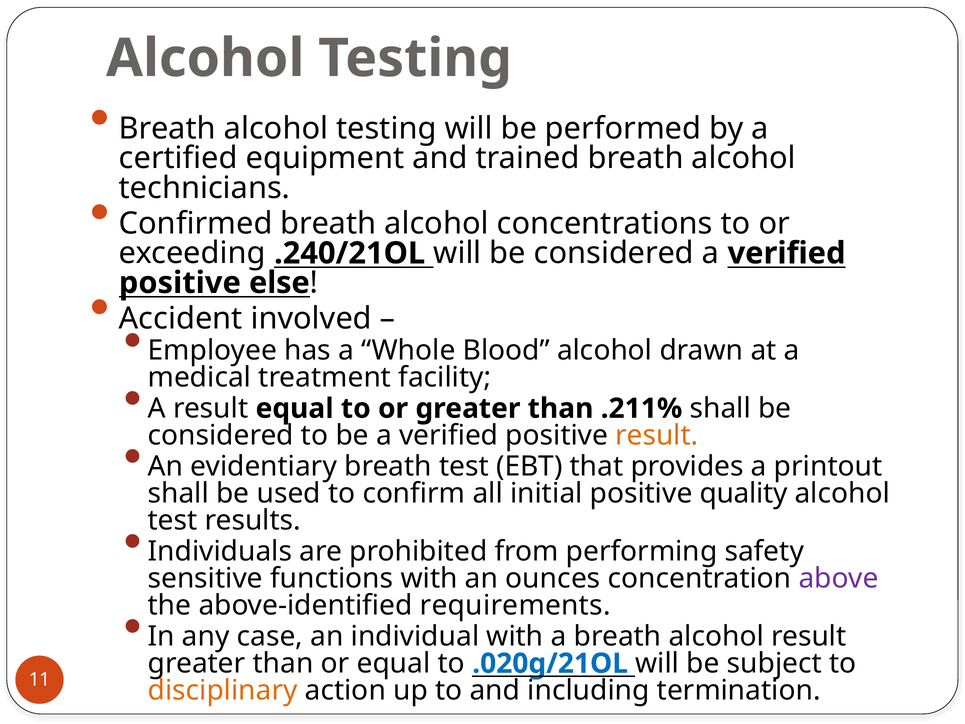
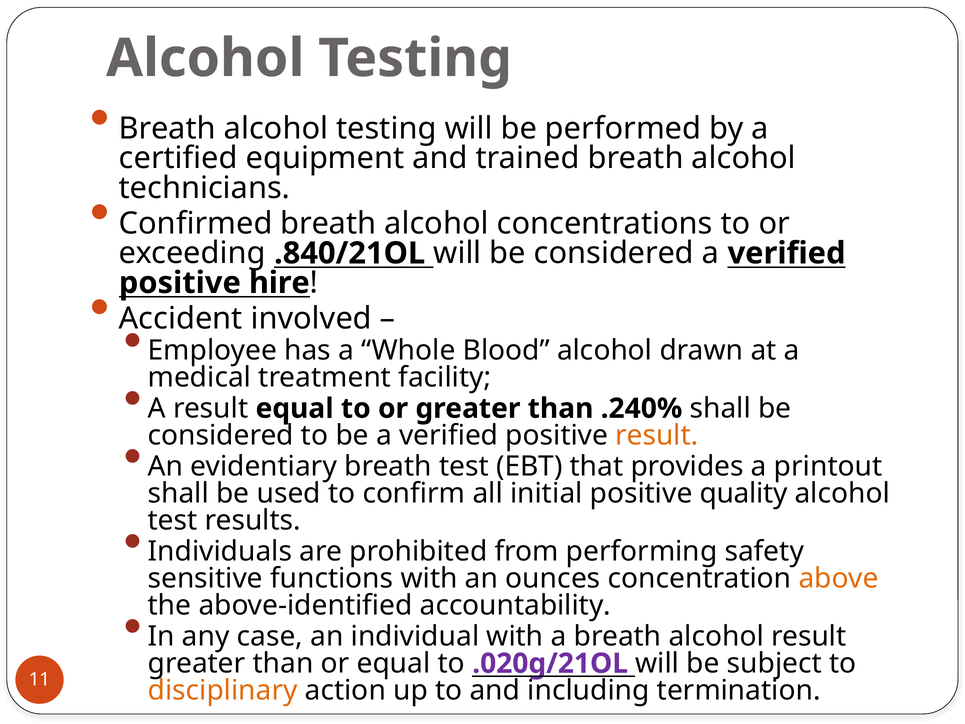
.240/21OL: .240/21OL -> .840/21OL (350, 253)
else: else -> hire (279, 283)
.211%: .211% -> .240% (641, 408)
above colour: purple -> orange (839, 578)
requirements: requirements -> accountability (515, 605)
.020g/21OL colour: blue -> purple (550, 663)
